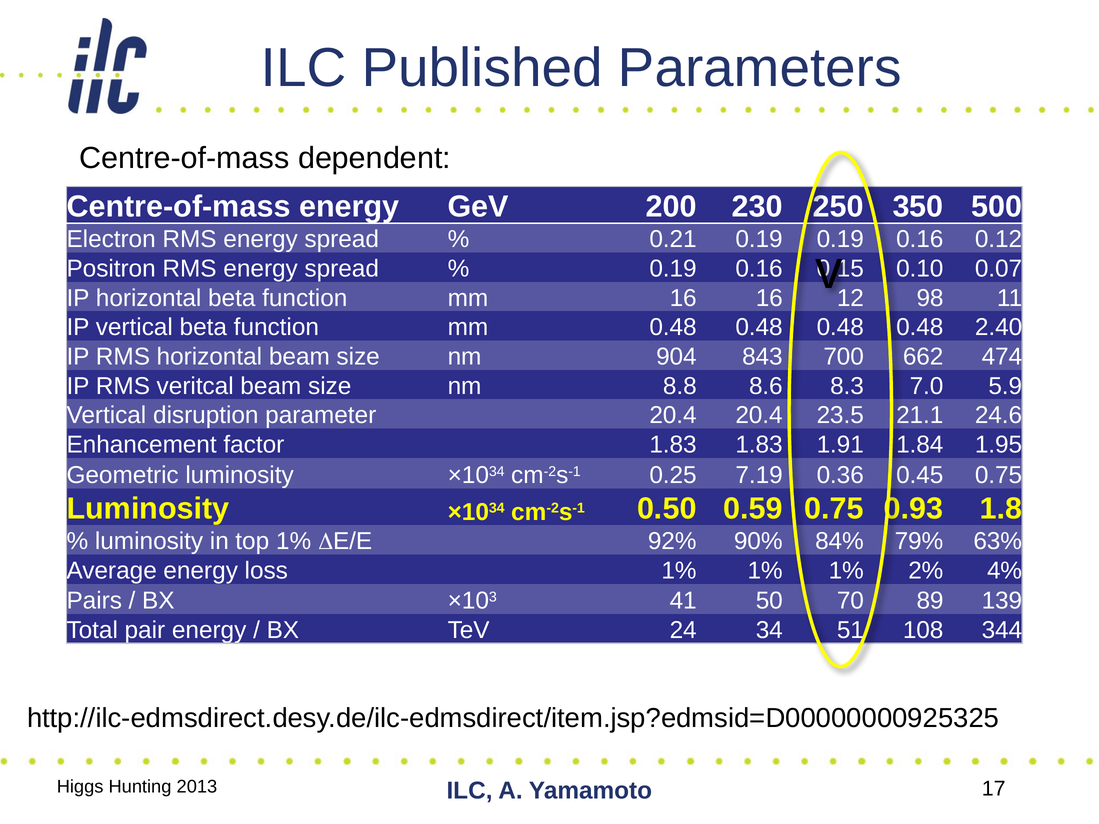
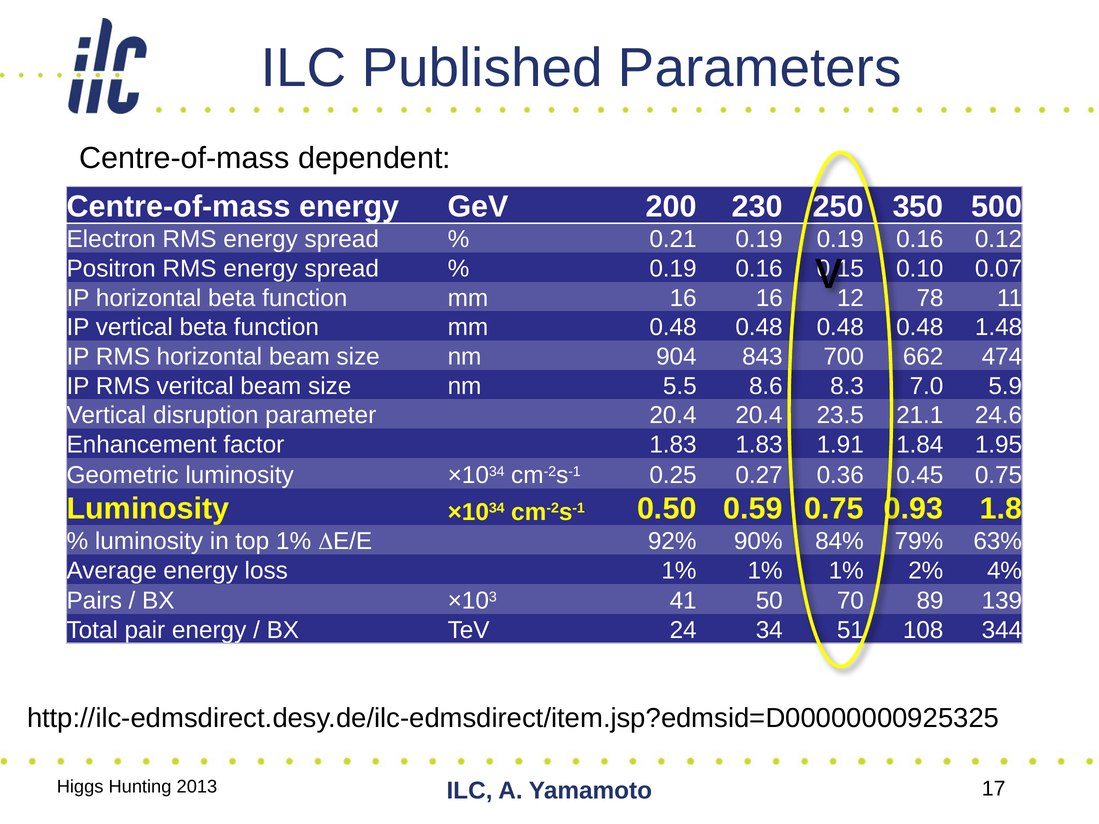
98: 98 -> 78 (930, 298)
2.40: 2.40 -> 1.48 (999, 327)
8.8: 8.8 -> 5.5 (680, 386)
7.19: 7.19 -> 0.27 (759, 476)
